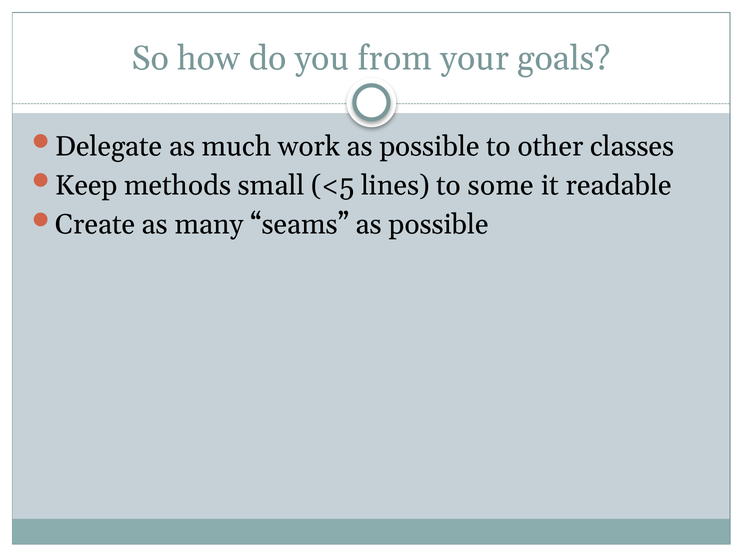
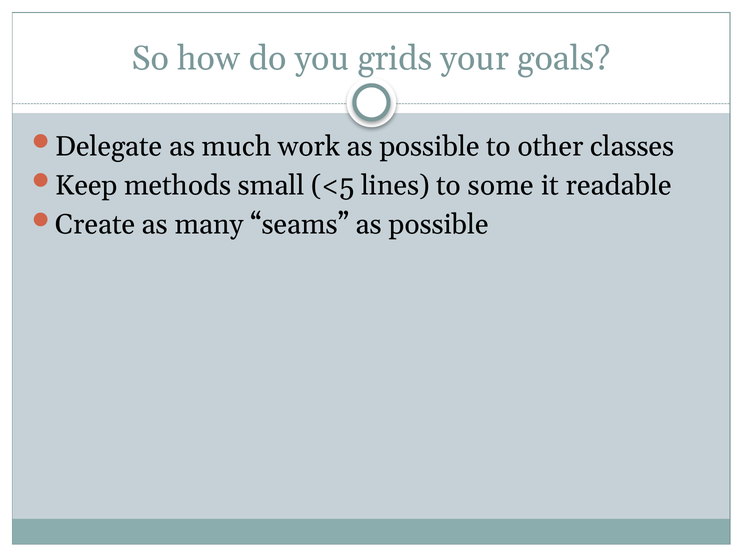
from: from -> grids (395, 59)
